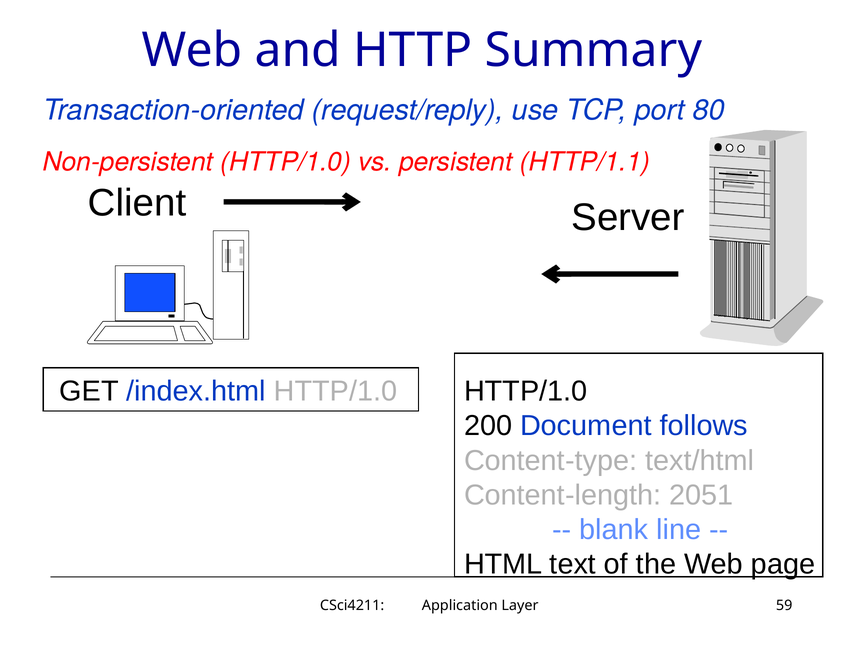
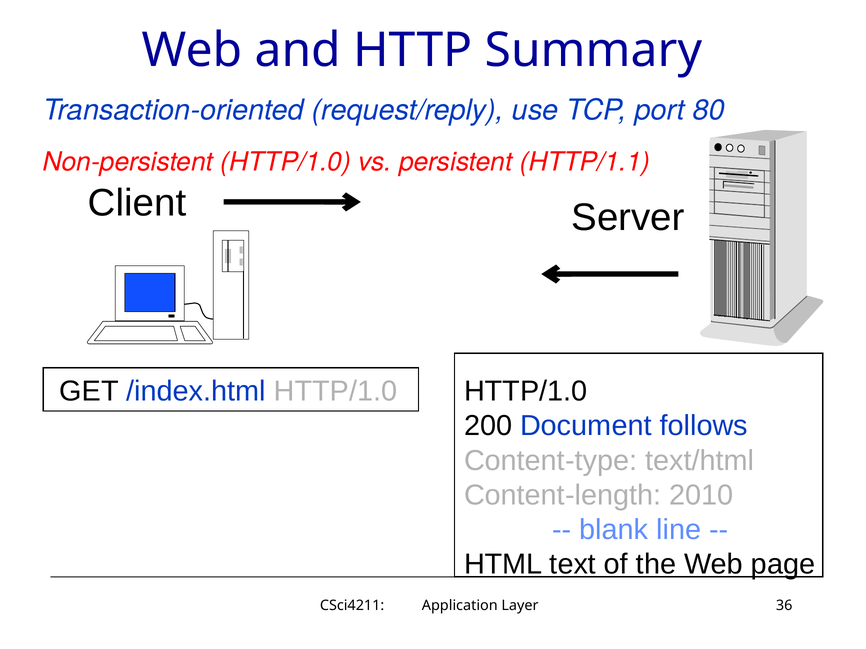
2051: 2051 -> 2010 (701, 496)
59: 59 -> 36 (784, 606)
